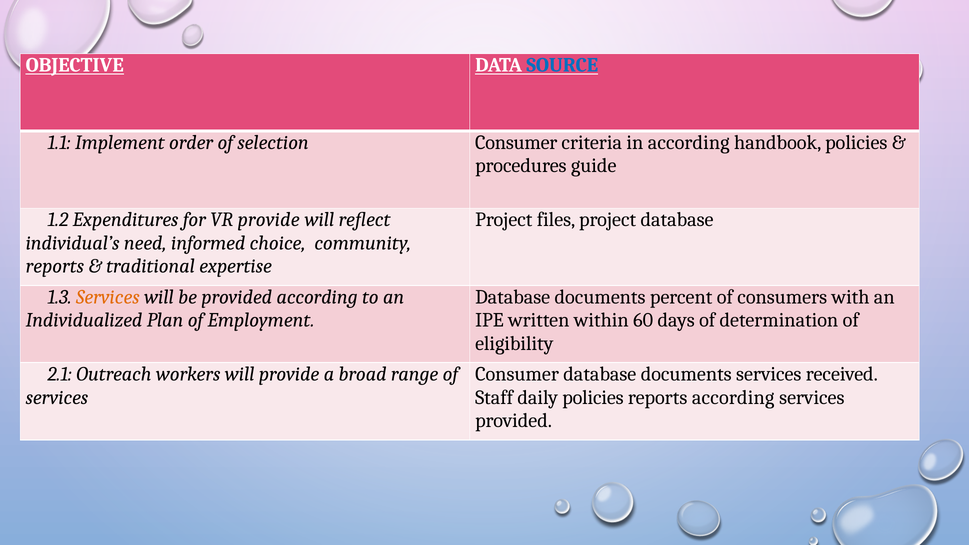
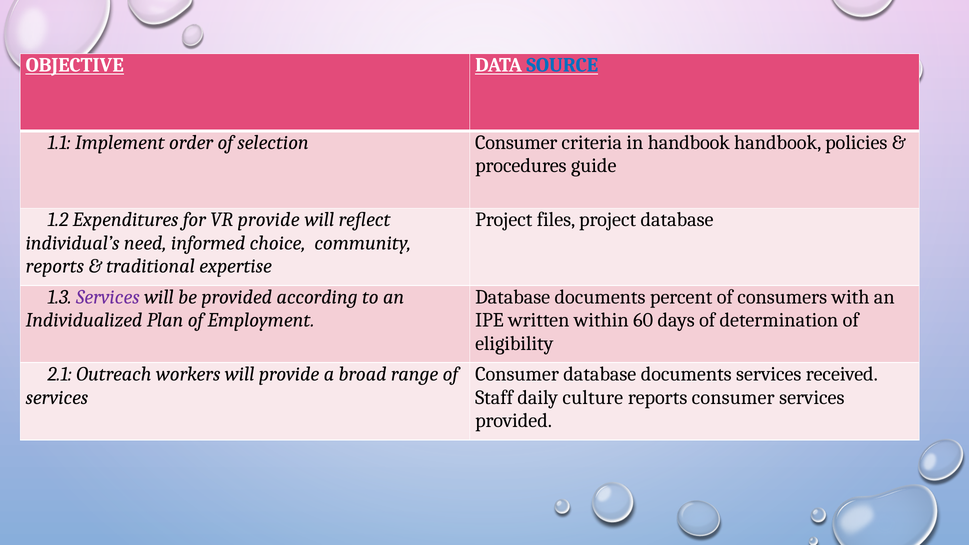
in according: according -> handbook (689, 143)
Services colour: orange -> purple (108, 297)
daily policies: policies -> culture (593, 397)
reports according: according -> consumer (733, 397)
